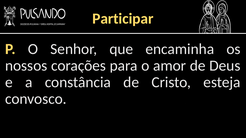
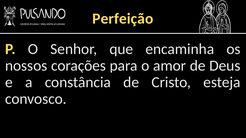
Participar: Participar -> Perfeição (123, 19)
